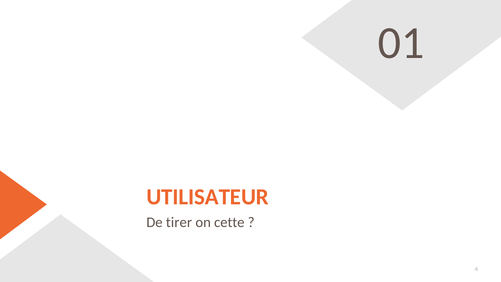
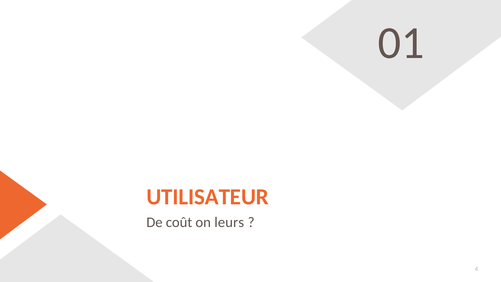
tirer: tirer -> coût (179, 222)
cette: cette -> leurs (229, 222)
